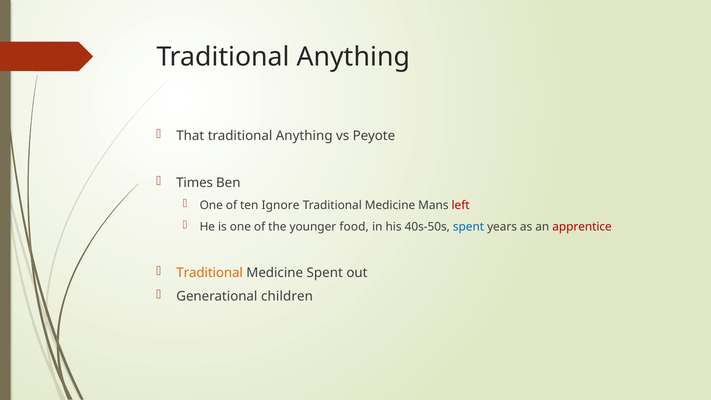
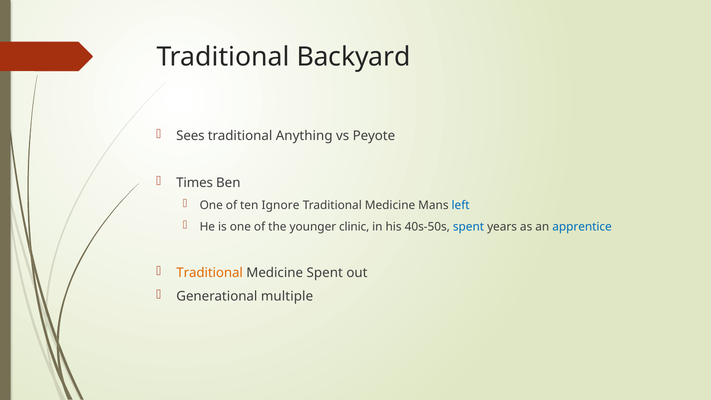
Anything: Anything -> Backyard (353, 57)
That: That -> Sees (190, 136)
left colour: red -> blue (461, 205)
food: food -> clinic (354, 227)
apprentice colour: red -> blue (582, 227)
children: children -> multiple (287, 296)
